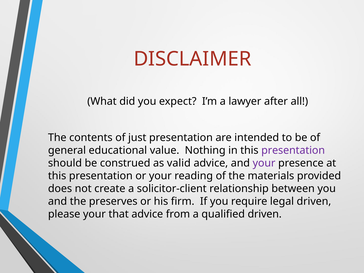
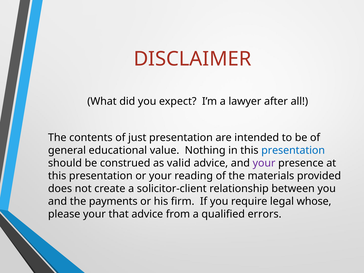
presentation colour: purple -> blue (293, 150)
preserves: preserves -> payments (113, 201)
legal driven: driven -> whose (314, 201)
qualified driven: driven -> errors (265, 214)
